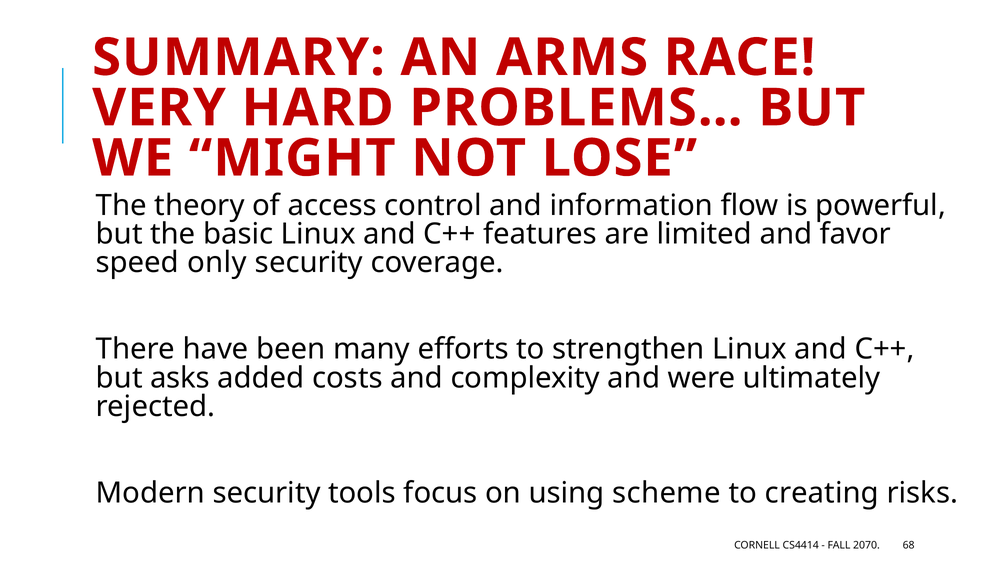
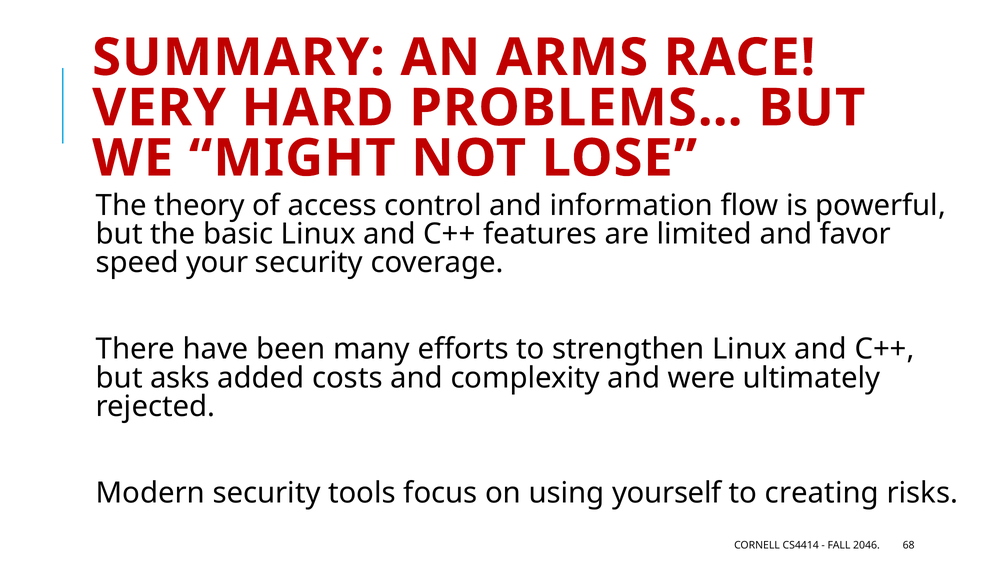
only: only -> your (217, 263)
scheme: scheme -> yourself (667, 493)
2070: 2070 -> 2046 (866, 546)
